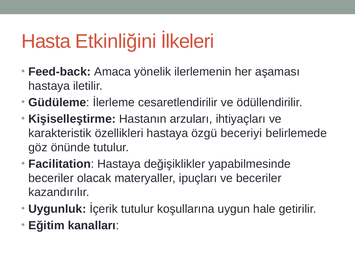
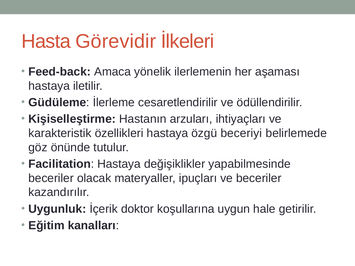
Etkinliğini: Etkinliğini -> Görevidir (116, 41)
İçerik tutulur: tutulur -> doktor (137, 209)
